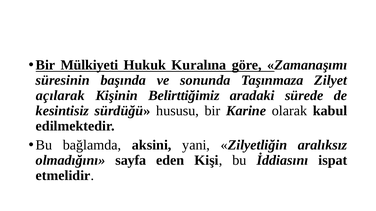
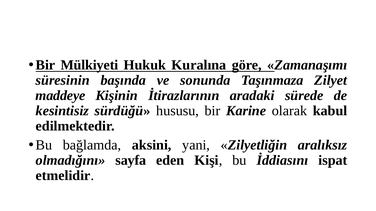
açılarak: açılarak -> maddeye (60, 96)
Belirttiğimiz: Belirttiğimiz -> İtirazlarının (184, 96)
